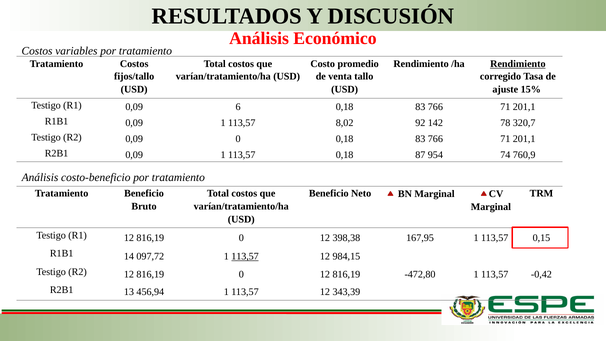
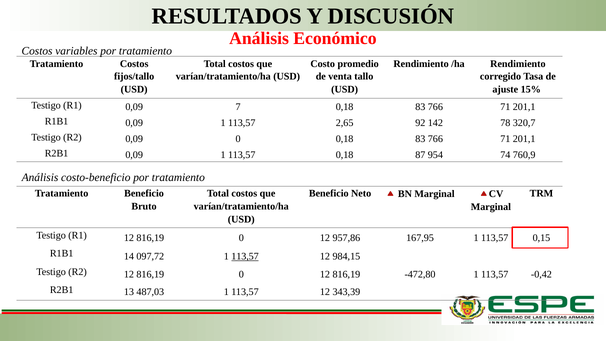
Rendimiento underline: present -> none (518, 64)
6: 6 -> 7 (238, 107)
8,02: 8,02 -> 2,65 (345, 123)
398,38: 398,38 -> 957,86 (346, 238)
456,94: 456,94 -> 487,03 (150, 292)
